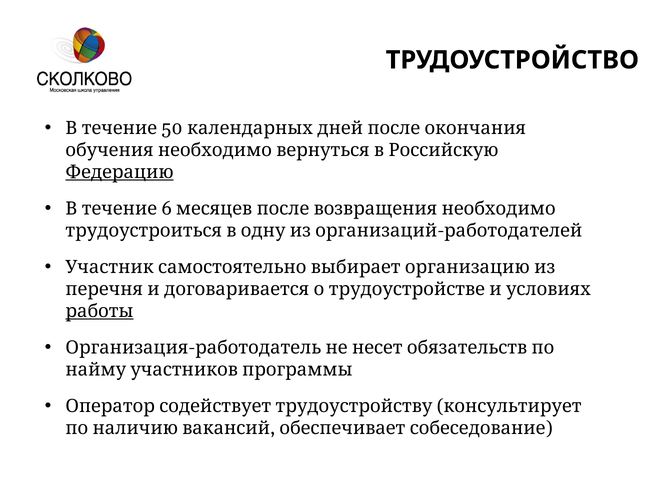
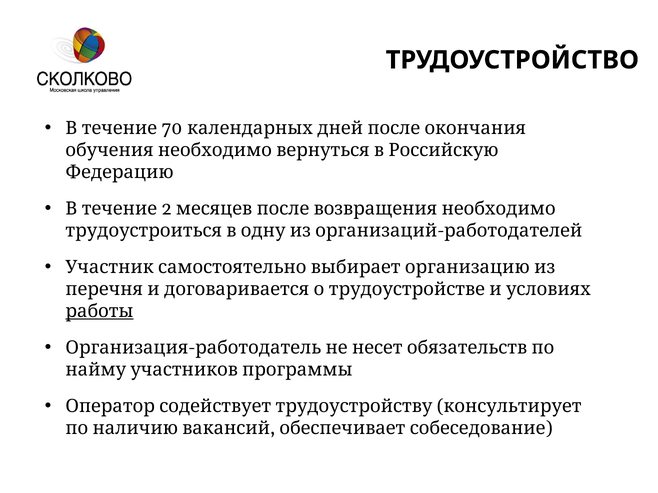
50: 50 -> 70 (172, 129)
Федерацию underline: present -> none (119, 172)
6: 6 -> 2 (167, 209)
